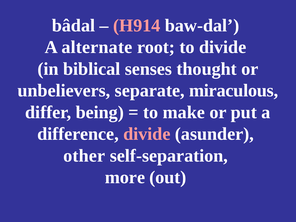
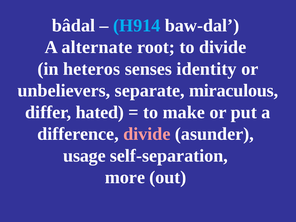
H914 colour: pink -> light blue (137, 25)
biblical: biblical -> heteros (92, 69)
thought: thought -> identity (207, 69)
being: being -> hated (100, 112)
other: other -> usage (84, 156)
